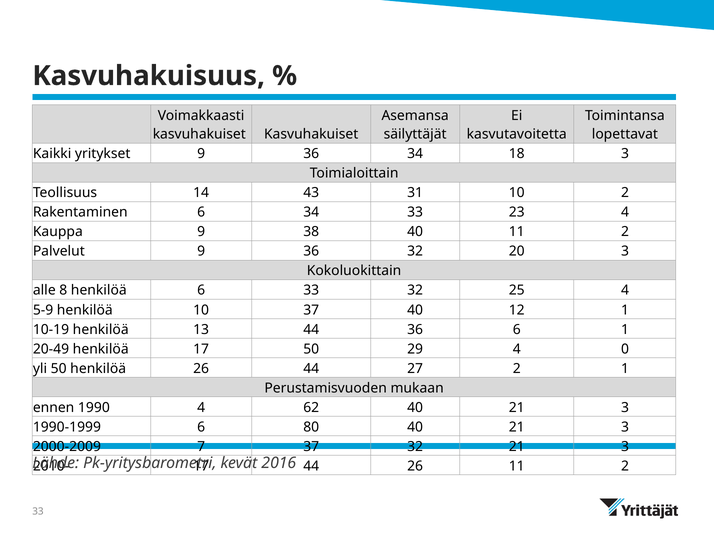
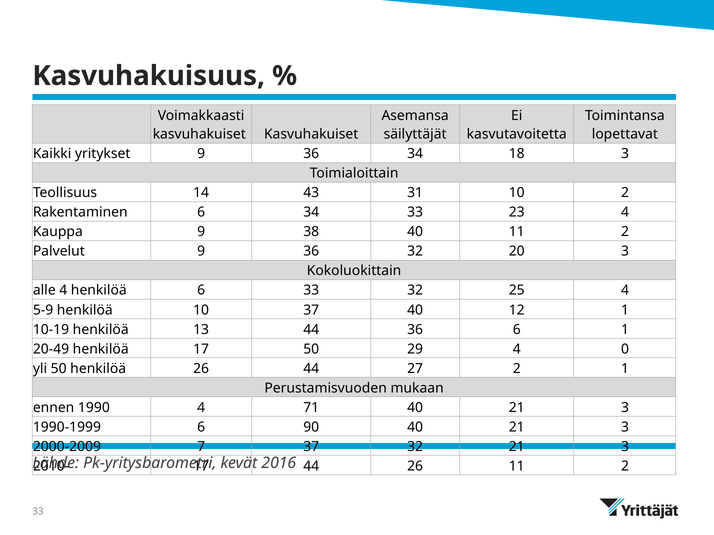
alle 8: 8 -> 4 (63, 291)
62: 62 -> 71 (311, 408)
80: 80 -> 90 (311, 427)
